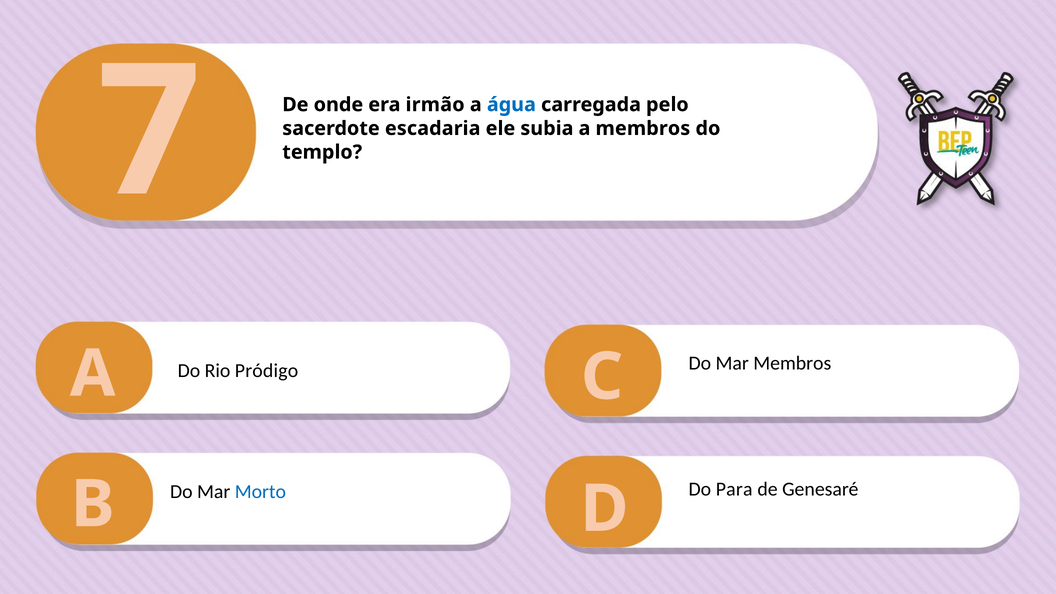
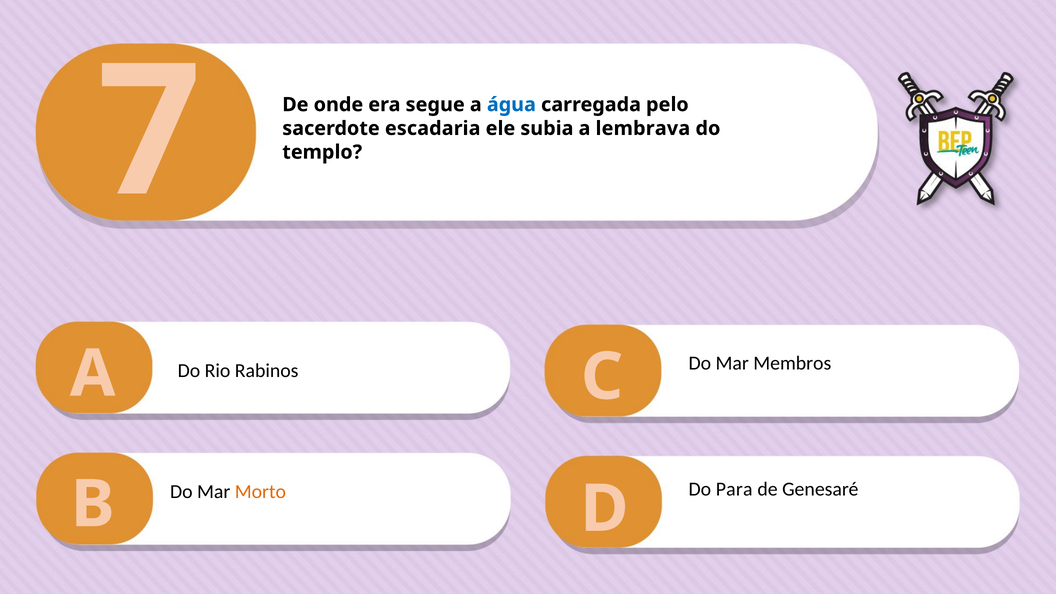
irmão: irmão -> segue (435, 105)
a membros: membros -> lembrava (643, 128)
Pródigo: Pródigo -> Rabinos (267, 371)
Morto colour: blue -> orange (260, 492)
